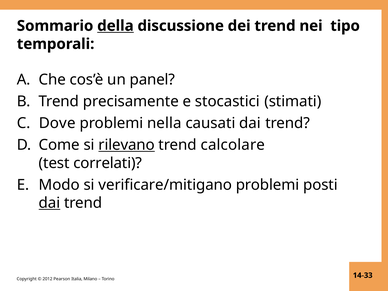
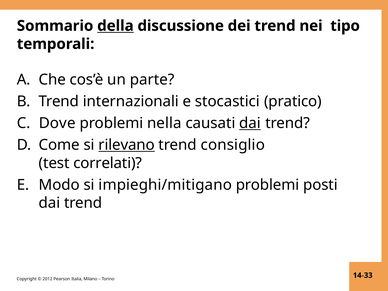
panel: panel -> parte (152, 80)
precisamente: precisamente -> internazionali (131, 101)
stimati: stimati -> pratico (293, 101)
dai underline: none -> present (250, 123)
calcolare: calcolare -> consiglio (233, 145)
verificare/mitigano: verificare/mitigano -> impieghi/mitigano (165, 185)
dai underline: present -> none (49, 203)
